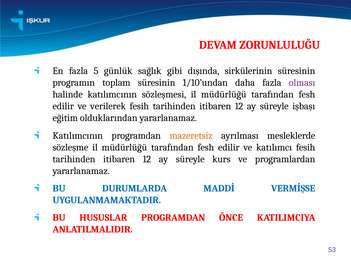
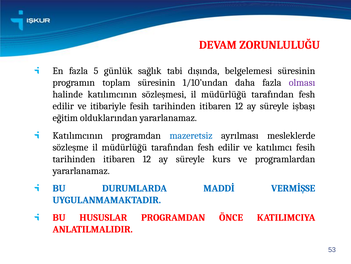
gibi: gibi -> tabi (175, 71)
sirkülerinin: sirkülerinin -> belgelemesi (248, 71)
verilerek: verilerek -> itibariyle (108, 106)
mazeretsiz colour: orange -> blue (191, 135)
